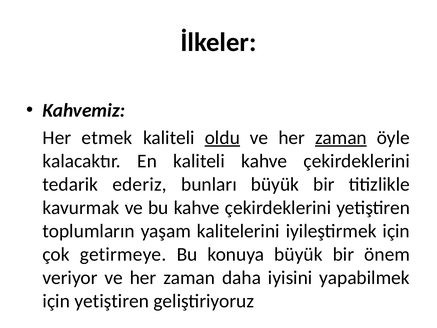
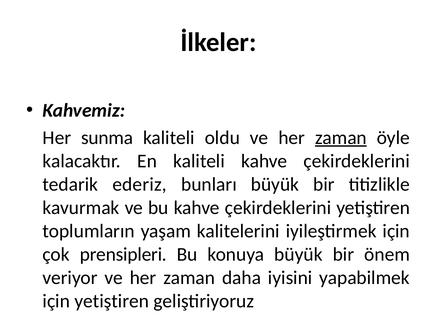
etmek: etmek -> sunma (107, 137)
oldu underline: present -> none (222, 137)
getirmeye: getirmeye -> prensipleri (123, 254)
